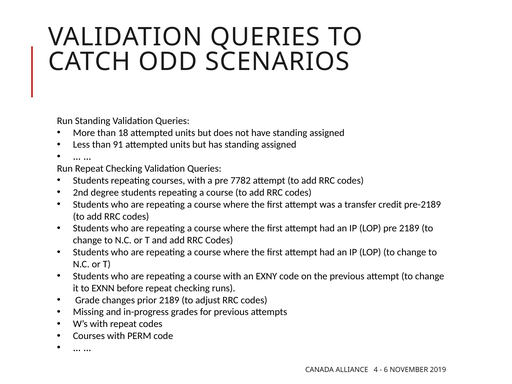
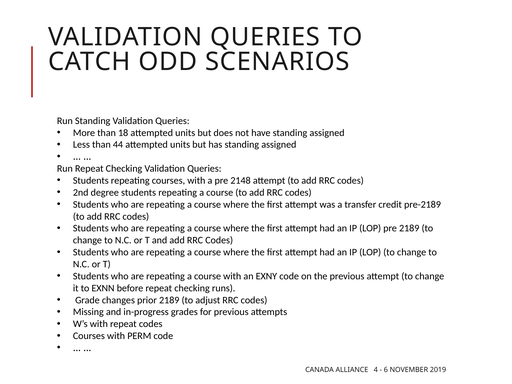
91: 91 -> 44 (118, 145)
7782: 7782 -> 2148 (241, 181)
